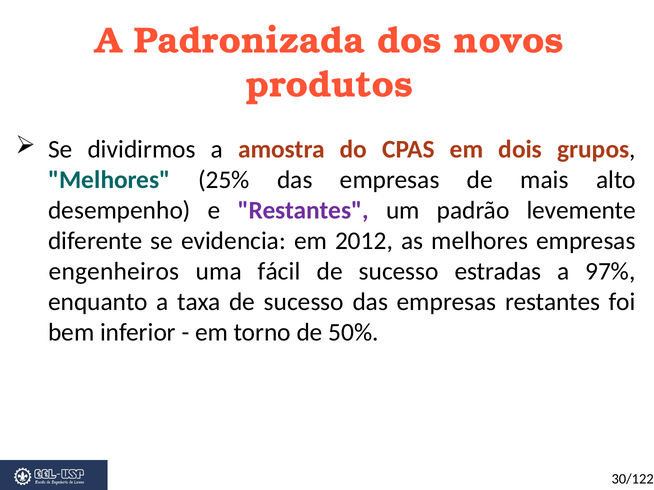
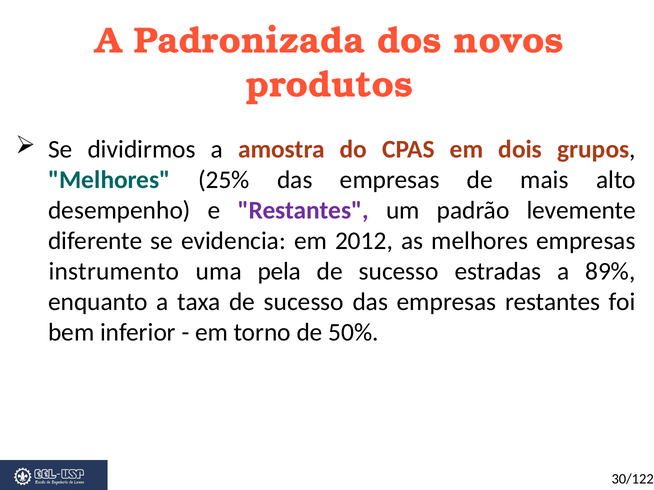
engenheiros: engenheiros -> instrumento (114, 272)
fácil: fácil -> pela (279, 272)
97%: 97% -> 89% (610, 272)
